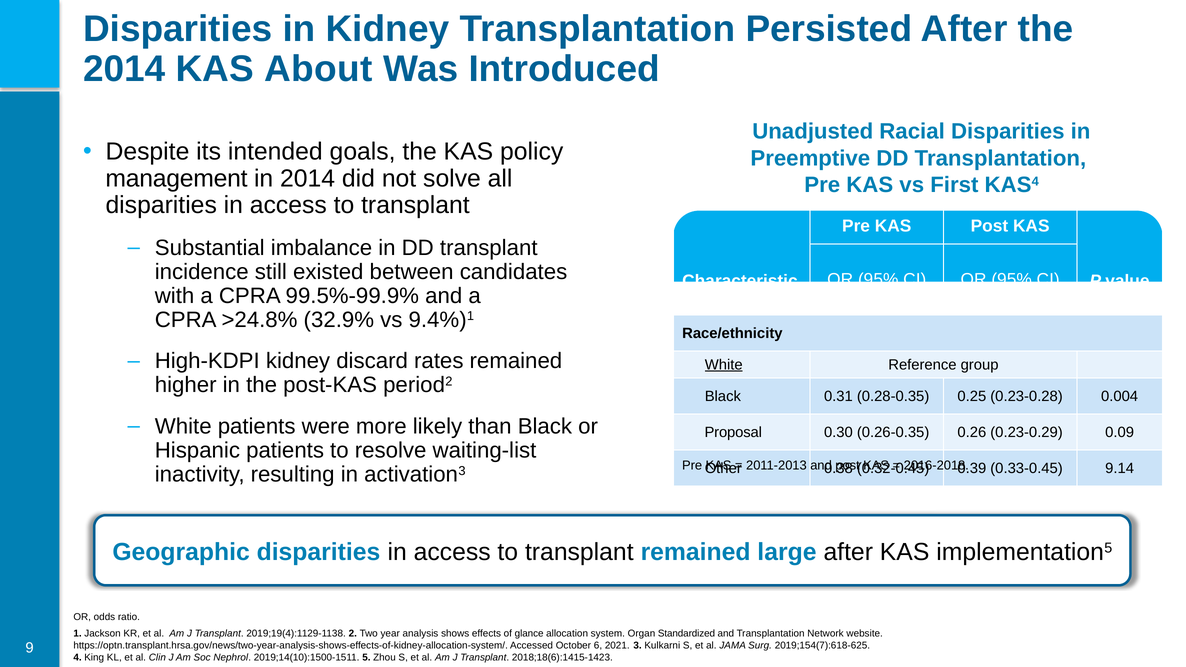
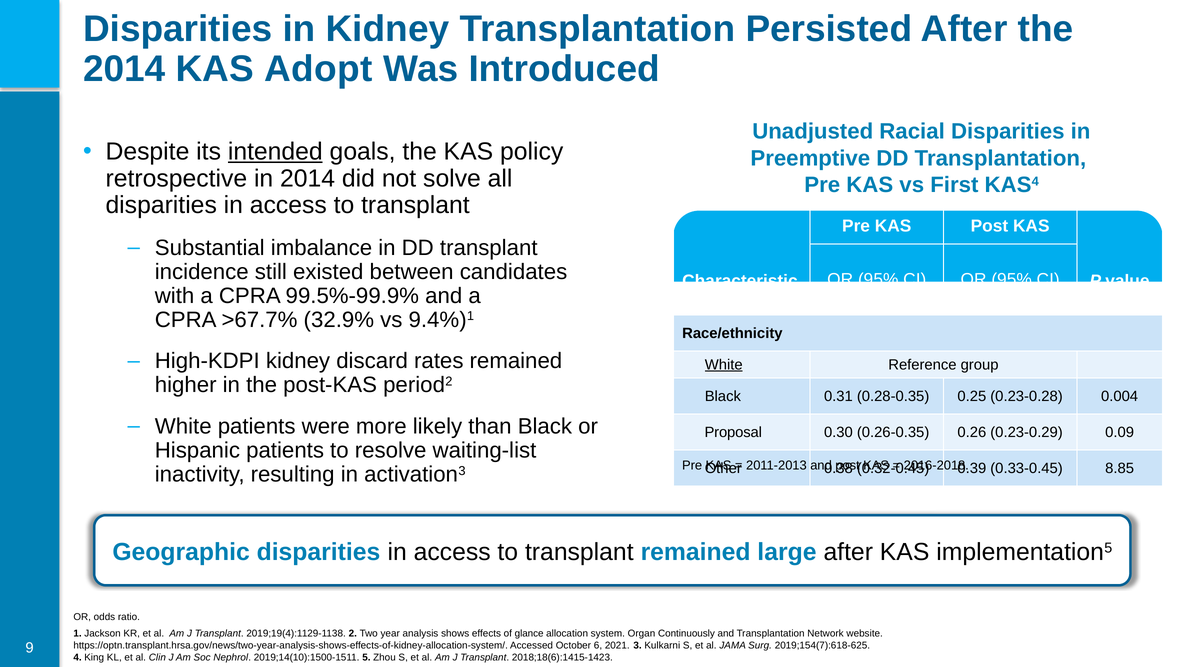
About: About -> Adopt (318, 69)
intended underline: none -> present (275, 152)
management: management -> retrospective (176, 178)
>24.8%: >24.8% -> >67.7% (260, 320)
9.14: 9.14 -> 8.85 (1120, 468)
Standardized: Standardized -> Continuously (686, 634)
